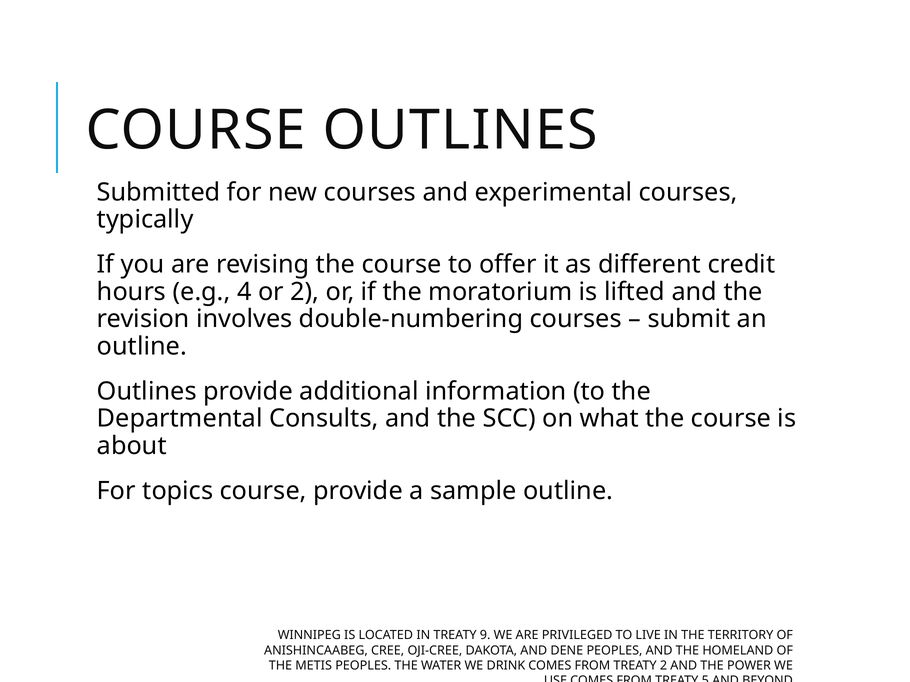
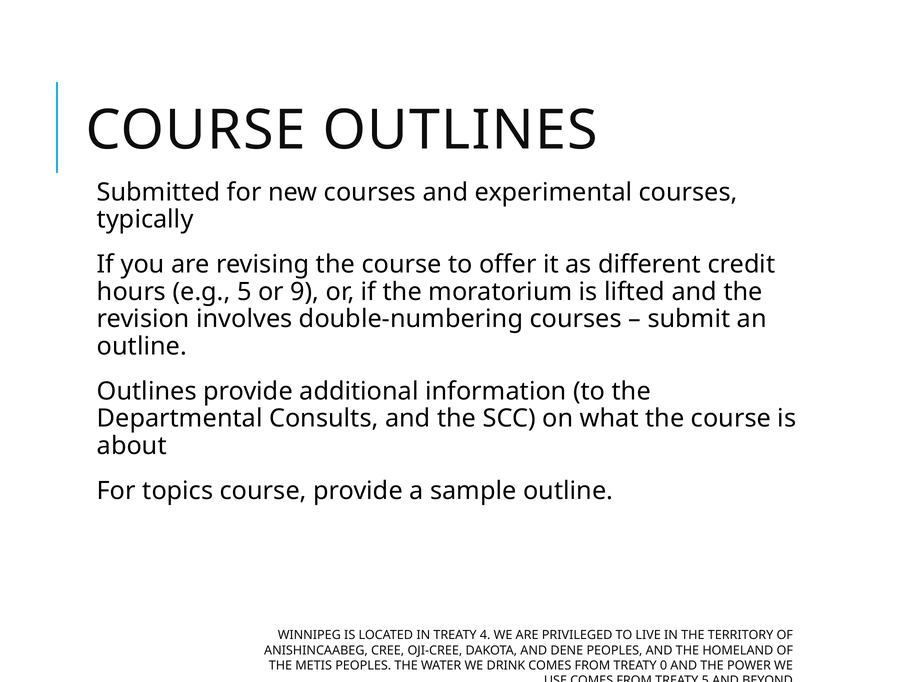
e.g 4: 4 -> 5 (244, 292)
or 2: 2 -> 9 (305, 292)
9: 9 -> 4 (485, 636)
TREATY 2: 2 -> 0 (664, 666)
